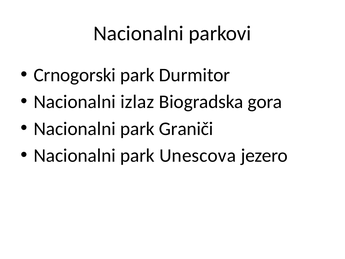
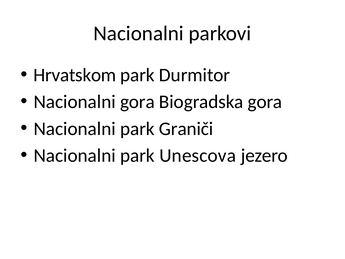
Crnogorski: Crnogorski -> Hrvatskom (75, 75)
Nacionalni izlaz: izlaz -> gora (137, 102)
